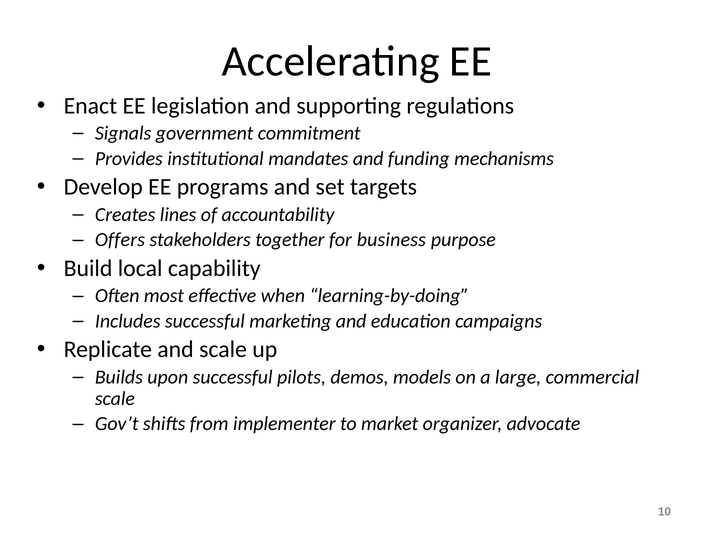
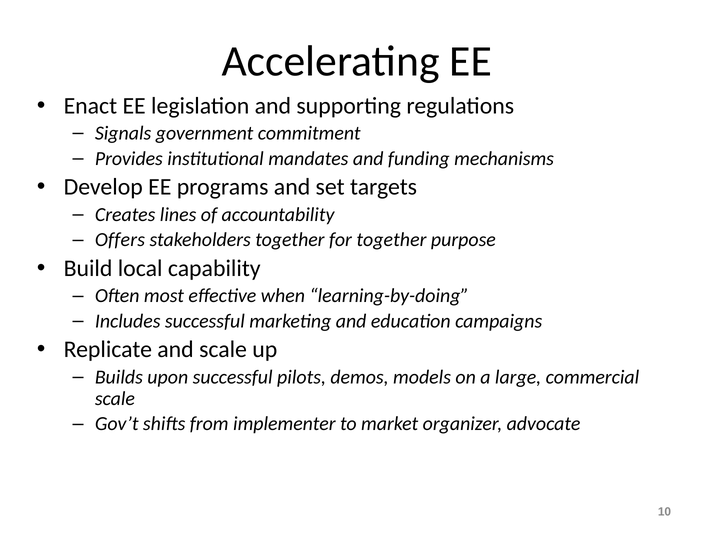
for business: business -> together (391, 240)
